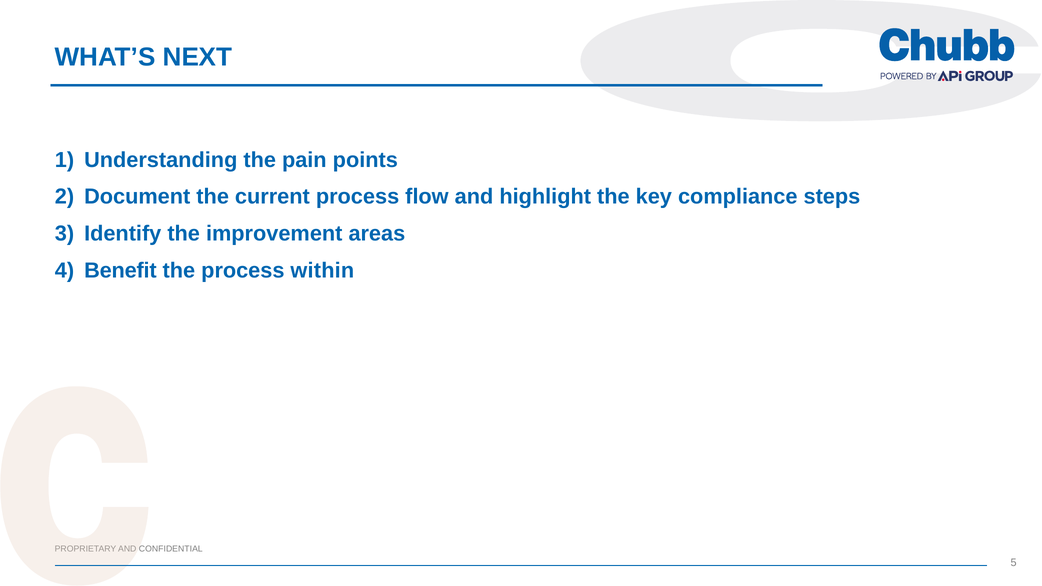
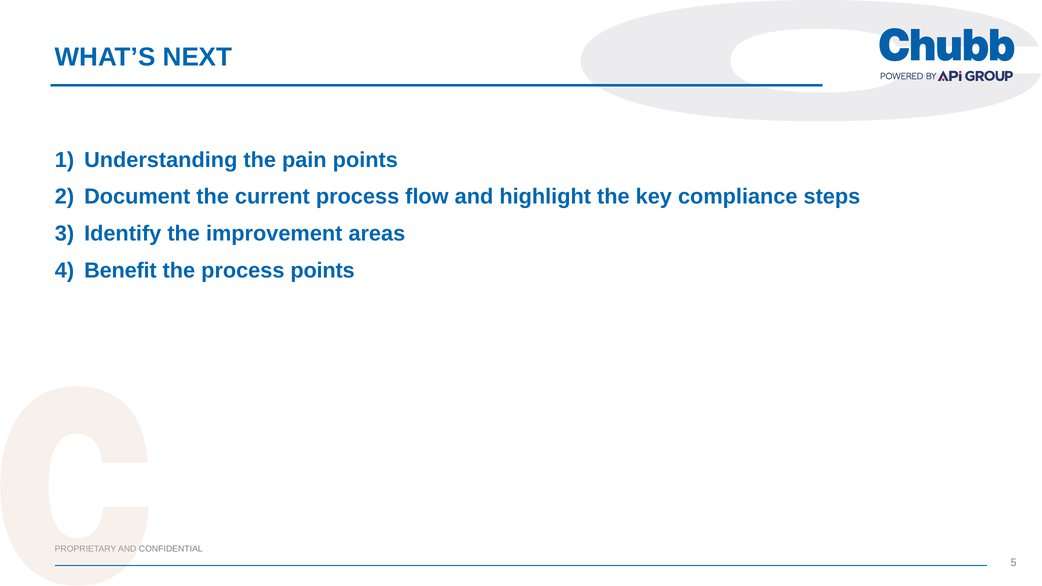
process within: within -> points (323, 271)
